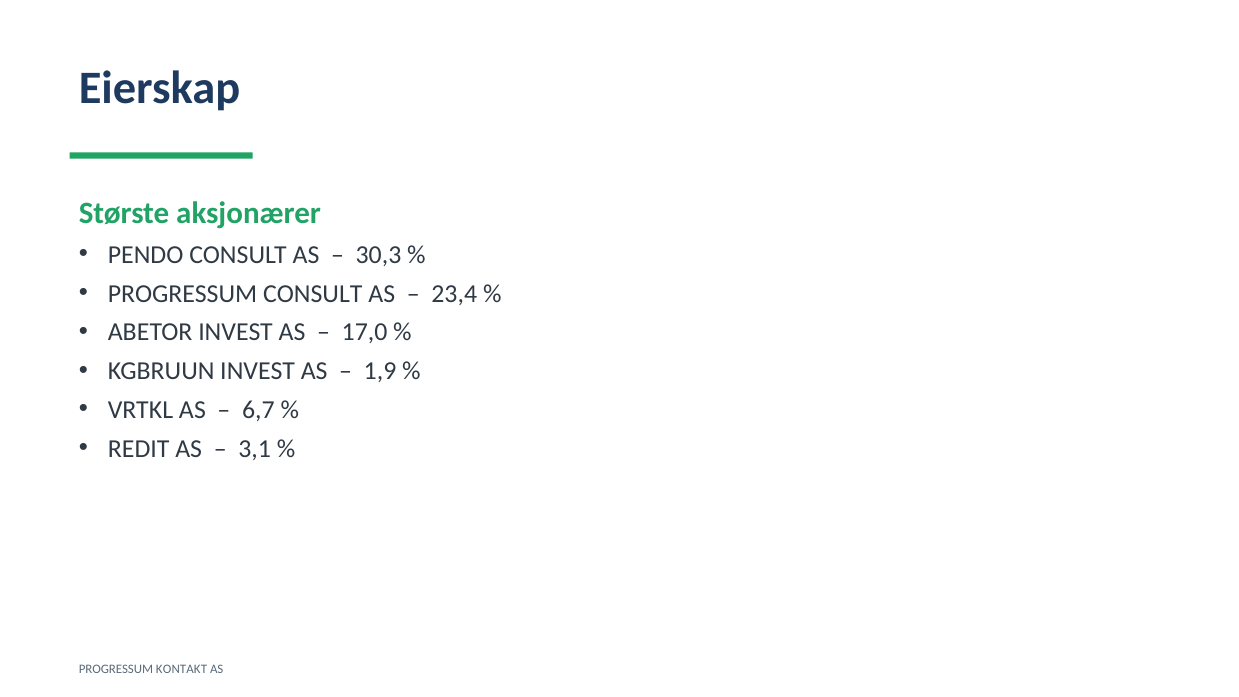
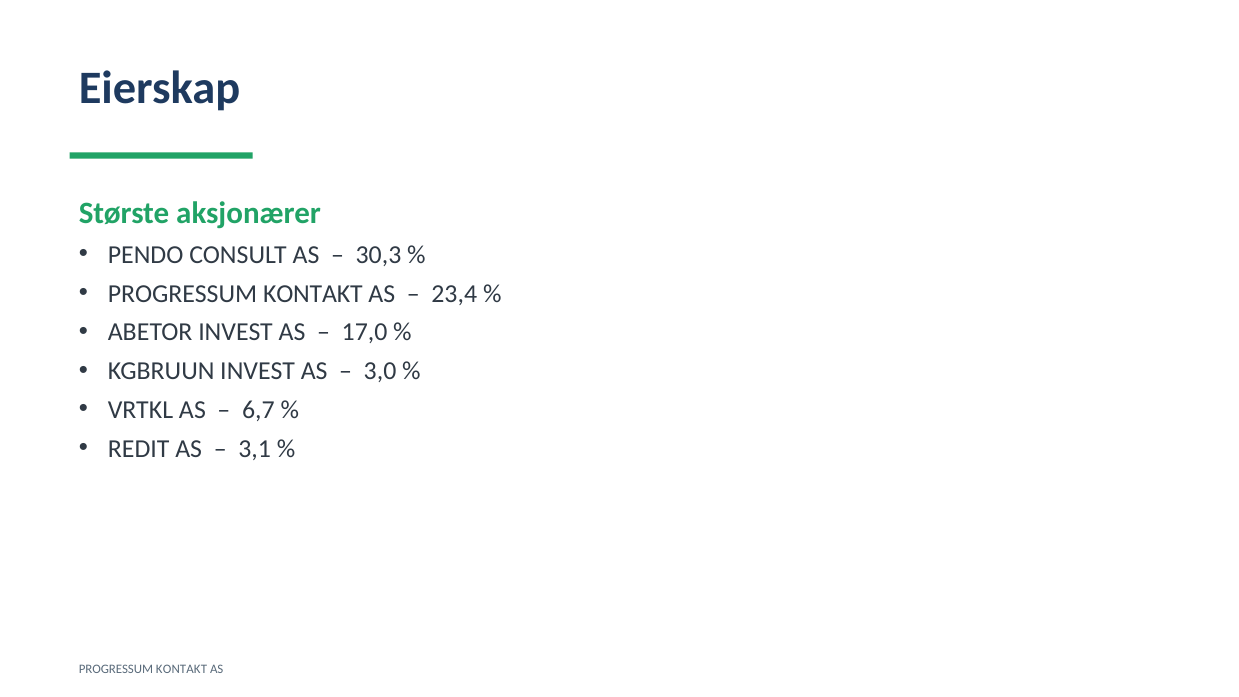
CONSULT: CONSULT -> KONTAKT (313, 294)
1,9: 1,9 -> 3,0 (380, 371)
